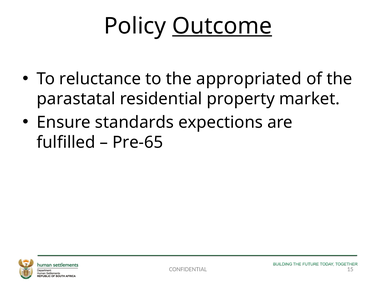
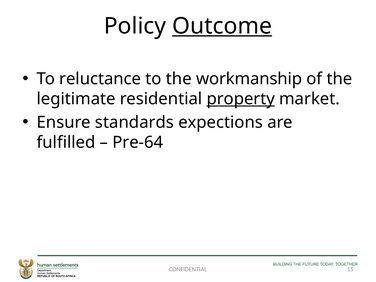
appropriated: appropriated -> workmanship (249, 79)
parastatal: parastatal -> legitimate (76, 99)
property underline: none -> present (241, 99)
Pre-65: Pre-65 -> Pre-64 (138, 142)
